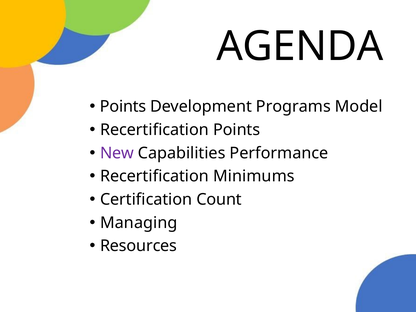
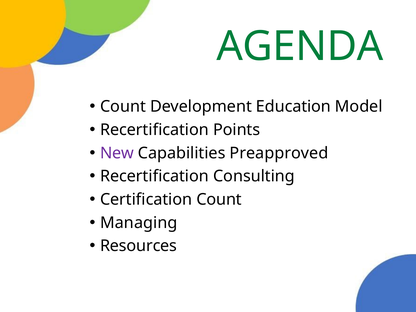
AGENDA colour: black -> green (300, 47)
Points: Points -> Count (123, 107)
Programs: Programs -> Education (293, 107)
Performance: Performance -> Preapproved (279, 153)
Minimums: Minimums -> Consulting (254, 176)
